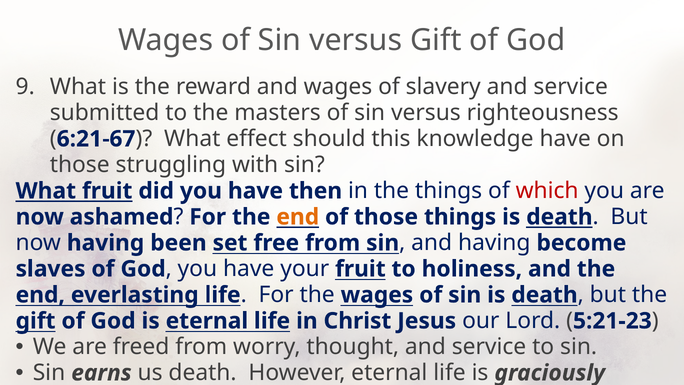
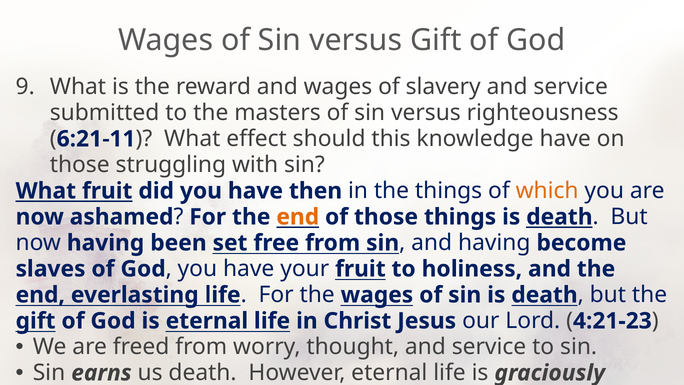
6:21-67: 6:21-67 -> 6:21-11 (96, 139)
which colour: red -> orange (547, 191)
5:21-23: 5:21-23 -> 4:21-23 (612, 321)
